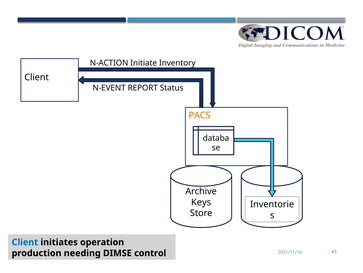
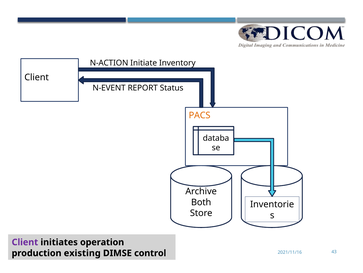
Keys: Keys -> Both (201, 202)
Client colour: blue -> purple (25, 242)
needing: needing -> existing (82, 252)
